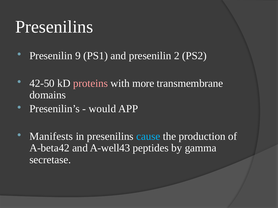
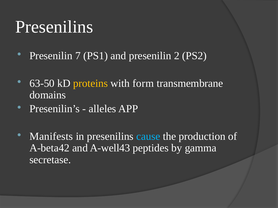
9: 9 -> 7 (78, 56)
42-50: 42-50 -> 63-50 (42, 83)
proteins colour: pink -> yellow (90, 83)
more: more -> form (143, 83)
would: would -> alleles (102, 109)
